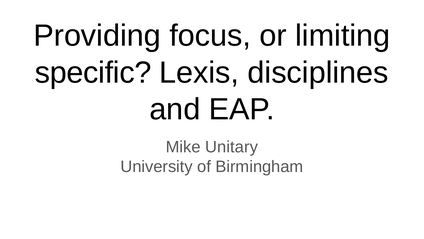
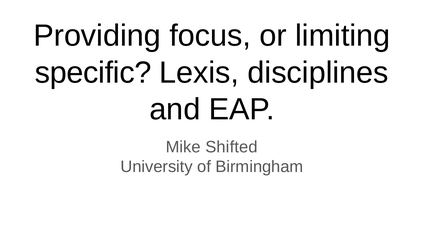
Unitary: Unitary -> Shifted (232, 147)
